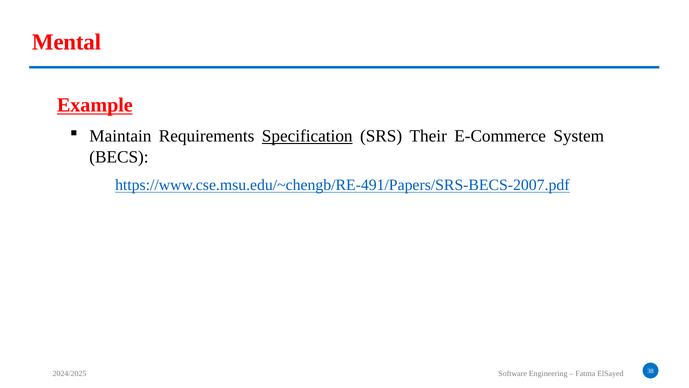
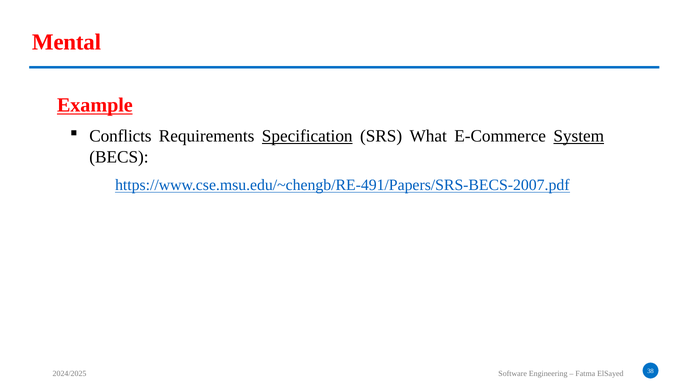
Maintain: Maintain -> Conflicts (120, 136)
Their: Their -> What (428, 136)
System underline: none -> present (579, 136)
